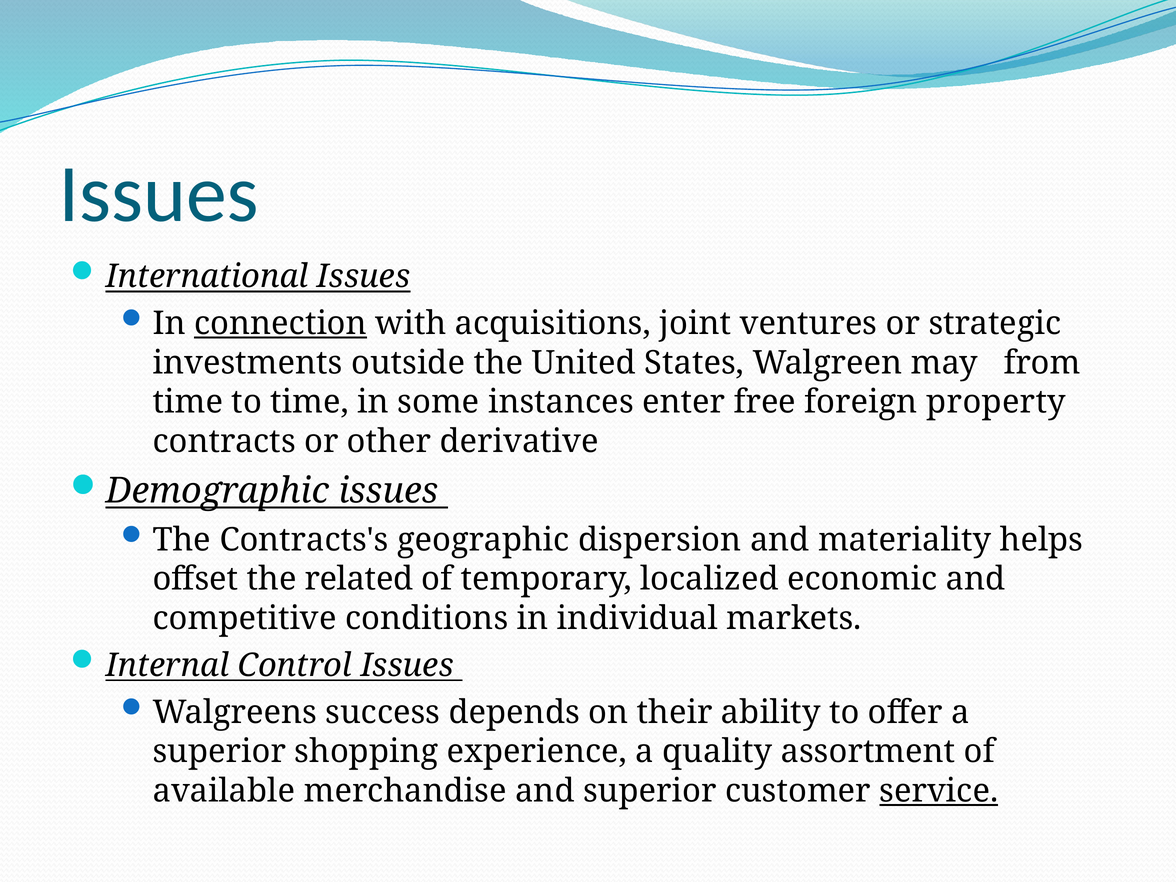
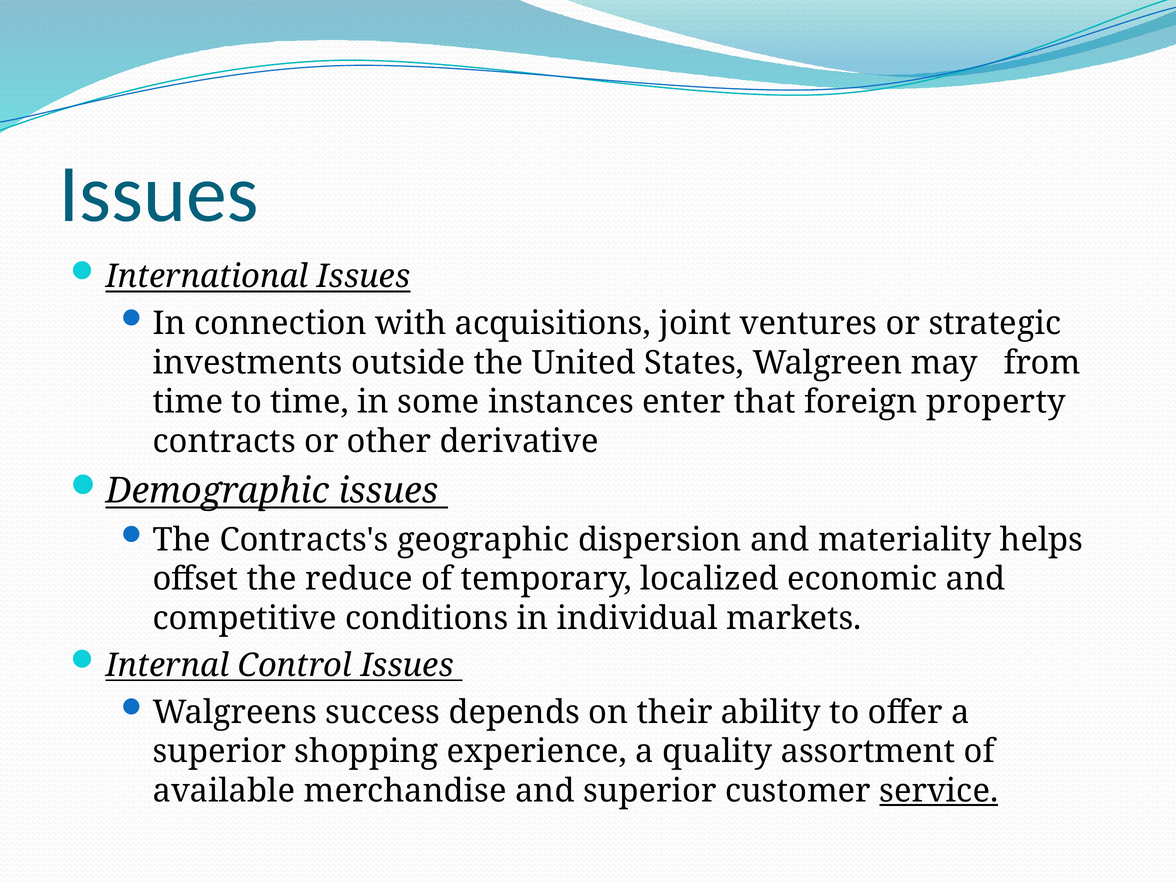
connection underline: present -> none (281, 324)
free: free -> that (765, 402)
related: related -> reduce (359, 579)
